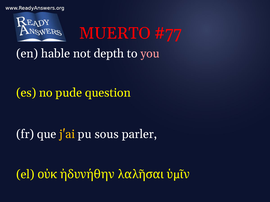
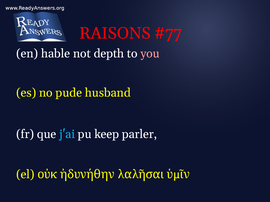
MUERTO: MUERTO -> RAISONS (115, 33)
question: question -> husband (108, 93)
j'ai colour: yellow -> light blue (67, 135)
sous: sous -> keep (107, 135)
